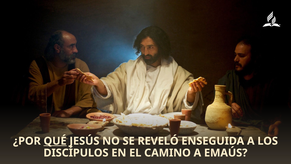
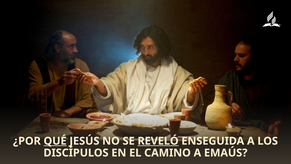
REVELÓ underline: none -> present (158, 141)
